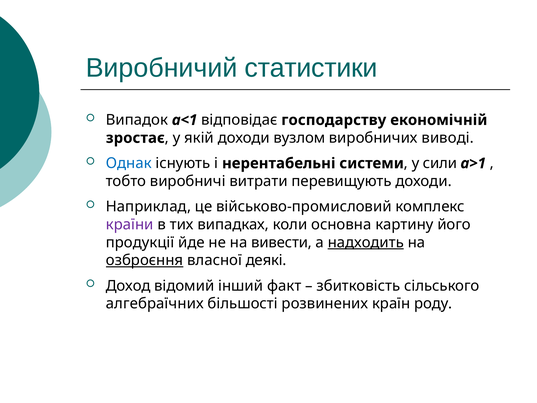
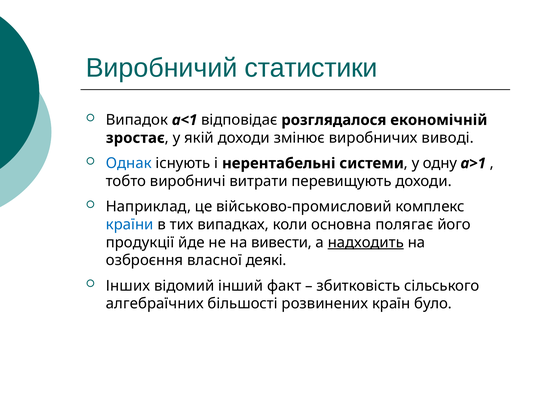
господарству: господарству -> розглядалося (334, 120)
вузлом: вузлом -> змінює (299, 138)
сили: сили -> одну (440, 163)
країни colour: purple -> blue (130, 224)
картину: картину -> полягає (404, 224)
озброєння underline: present -> none (145, 260)
Доход: Доход -> Інших (128, 286)
роду: роду -> було (433, 304)
